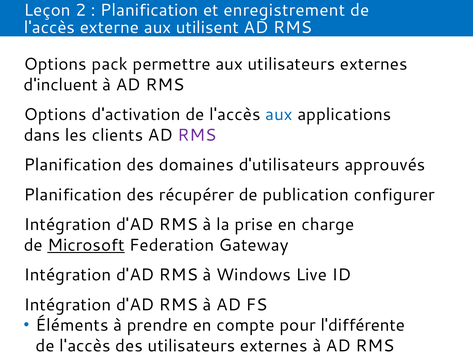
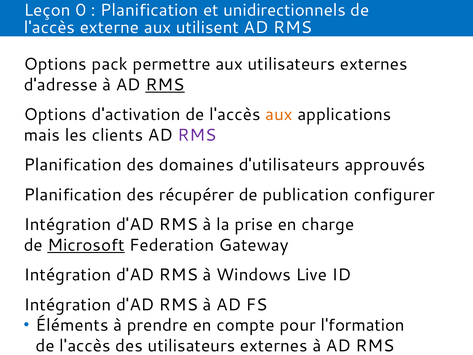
2: 2 -> 0 (81, 10)
enregistrement: enregistrement -> unidirectionnels (285, 10)
d'incluent: d'incluent -> d'adresse (61, 85)
RMS underline: none -> present (165, 85)
aux colour: blue -> orange (279, 115)
dans: dans -> mais (42, 135)
l'différente: l'différente -> l'formation (363, 325)
